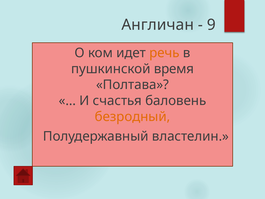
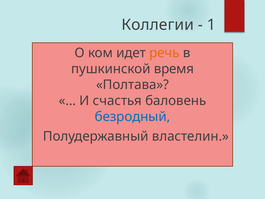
Англичан: Англичан -> Коллегии (158, 25)
9: 9 -> 1 (211, 25)
безродный colour: orange -> blue (132, 117)
